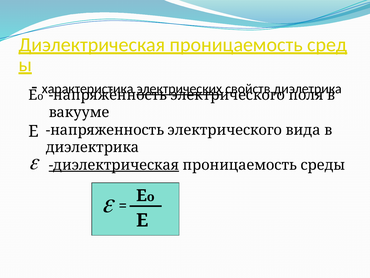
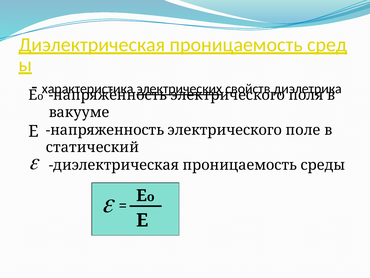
вида: вида -> поле (303, 130)
диэлектрика: диэлектрика -> статический (92, 147)
диэлектрическая underline: present -> none (114, 165)
